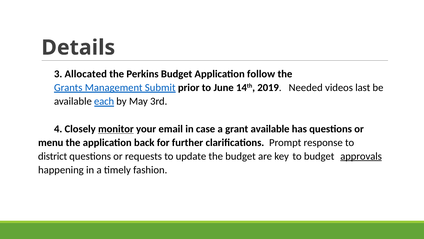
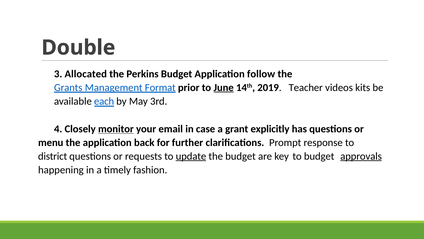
Details: Details -> Double (78, 48)
Submit: Submit -> Format (160, 87)
June underline: none -> present (224, 87)
Needed: Needed -> Teacher (306, 87)
last: last -> kits (363, 87)
grant available: available -> explicitly (270, 129)
update underline: none -> present (191, 156)
